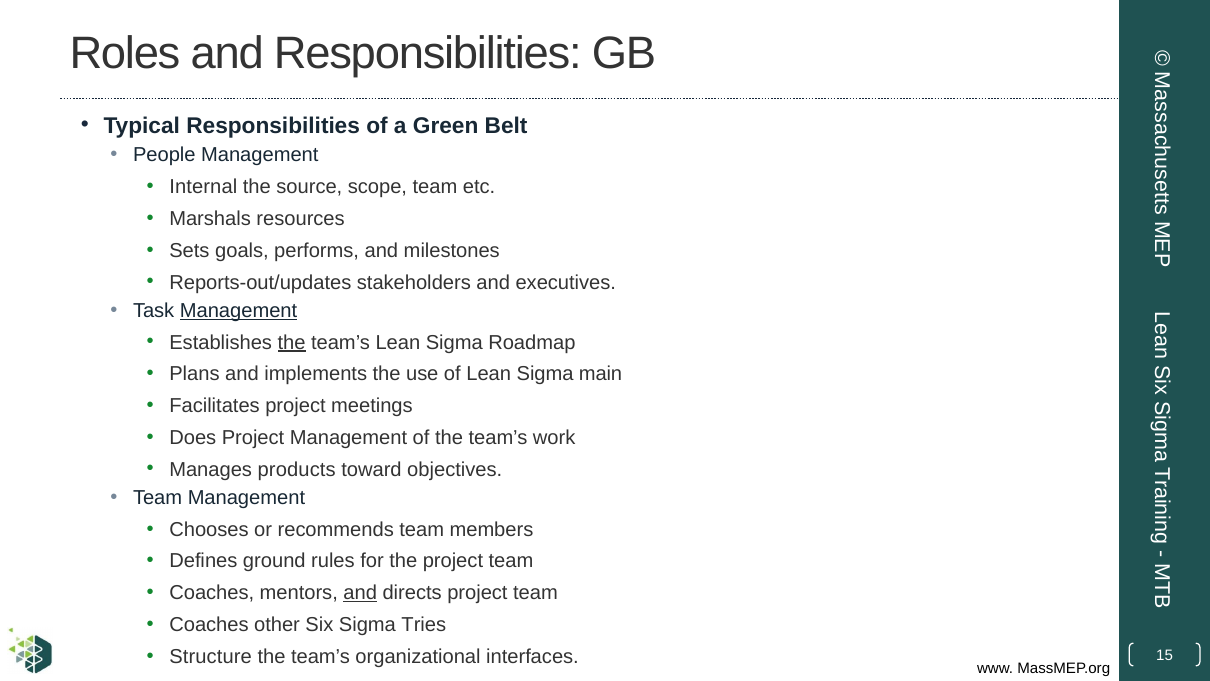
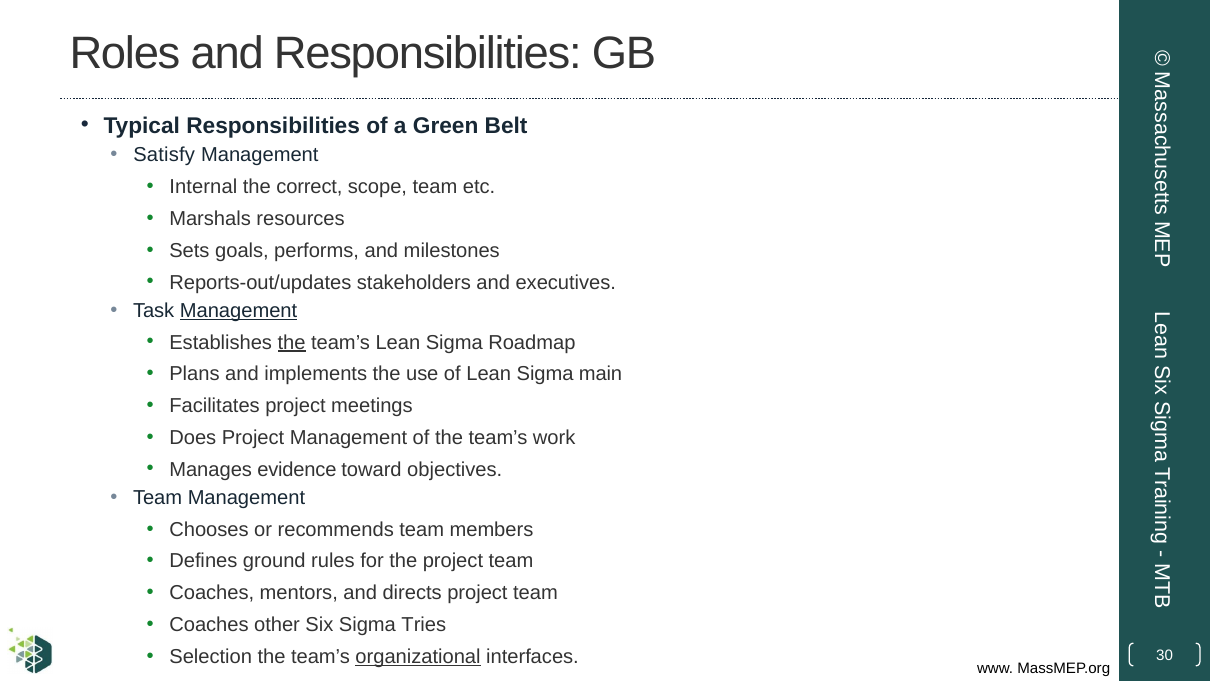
People: People -> Satisfy (164, 155)
source: source -> correct (309, 187)
products: products -> evidence (297, 469)
and underline: present -> none (360, 593)
Structure: Structure -> Selection (211, 656)
organizational underline: none -> present (418, 656)
15: 15 -> 30 (1165, 655)
